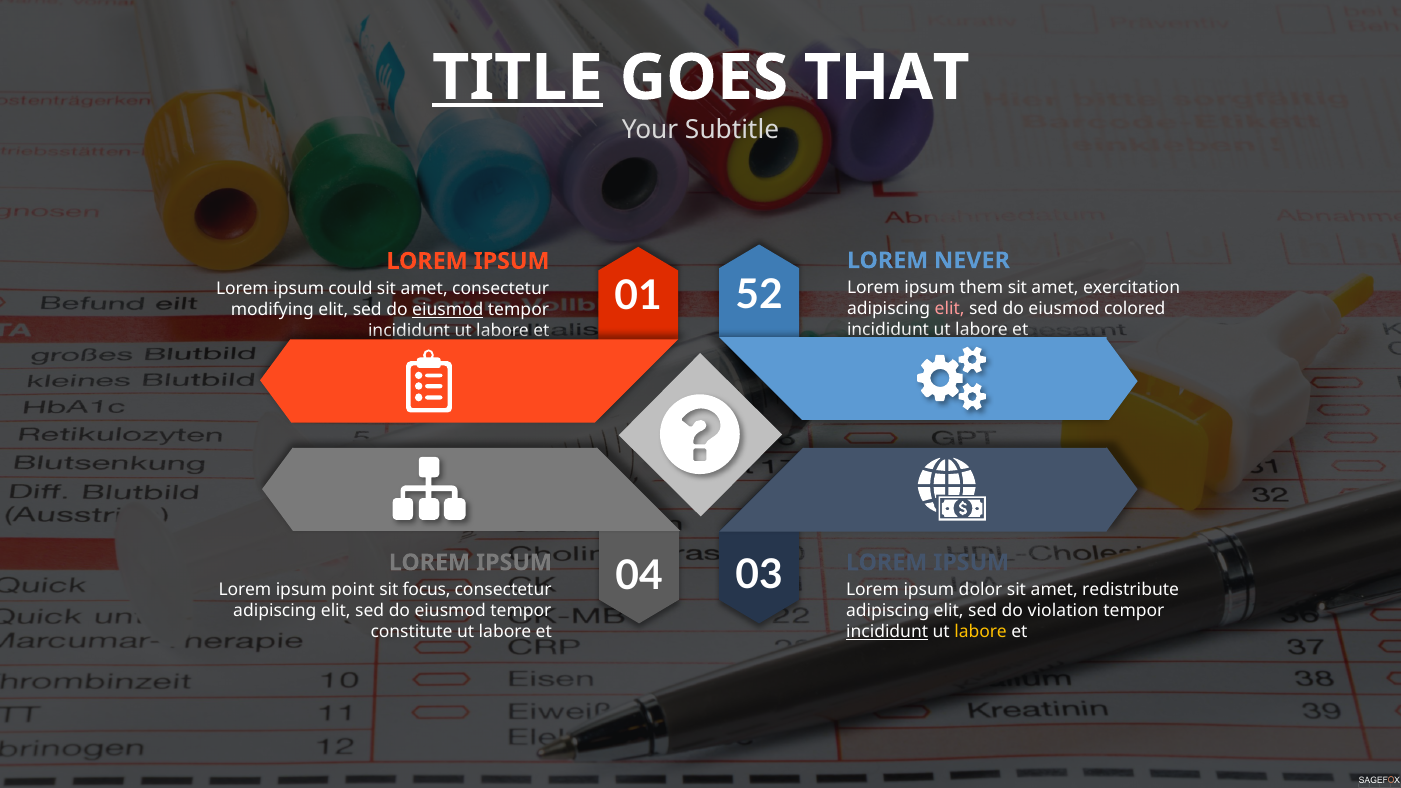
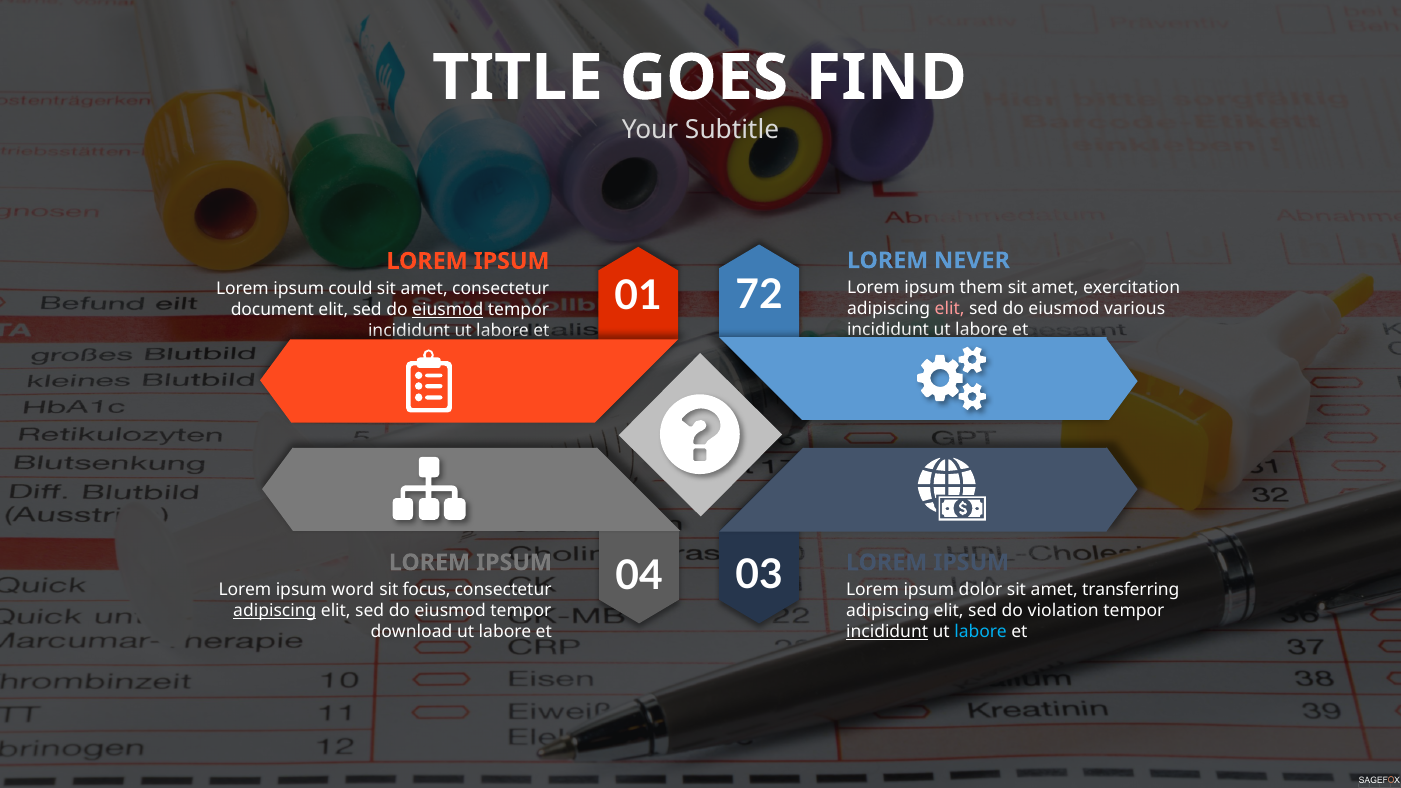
TITLE underline: present -> none (518, 78)
THAT: THAT -> FIND (886, 78)
52: 52 -> 72 (759, 295)
colored: colored -> various (1135, 309)
modifying: modifying -> document (272, 310)
point: point -> word (353, 590)
redistribute: redistribute -> transferring (1131, 590)
adipiscing underline: none -> present (275, 611)
constitute: constitute -> download (411, 632)
labore colour: yellow -> light blue (981, 632)
